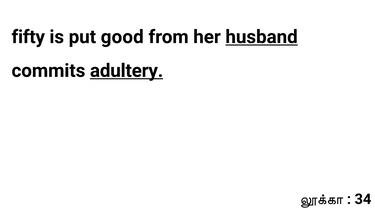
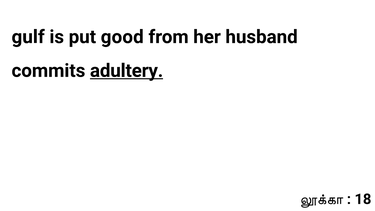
fifty: fifty -> gulf (28, 37)
husband underline: present -> none (262, 37)
34: 34 -> 18 (363, 199)
